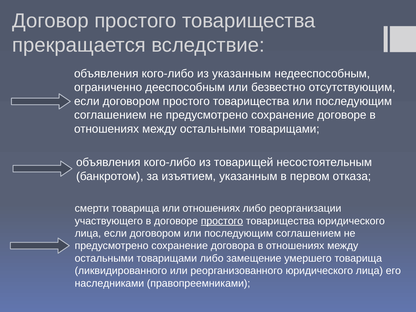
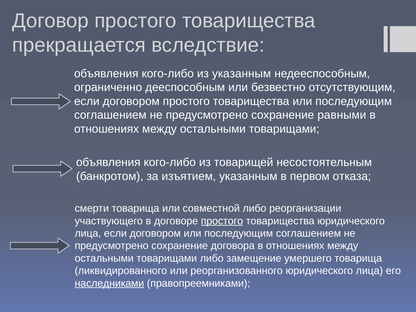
сохранение договоре: договоре -> равными (342, 115)
или отношениях: отношениях -> совместной (211, 208)
наследниками underline: none -> present (109, 283)
